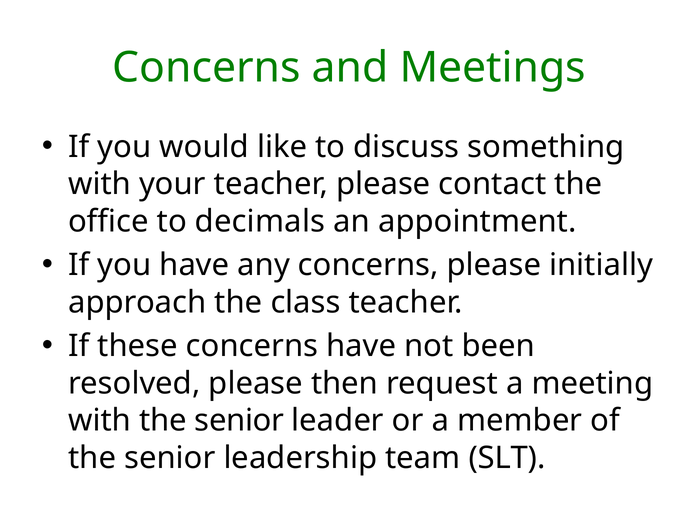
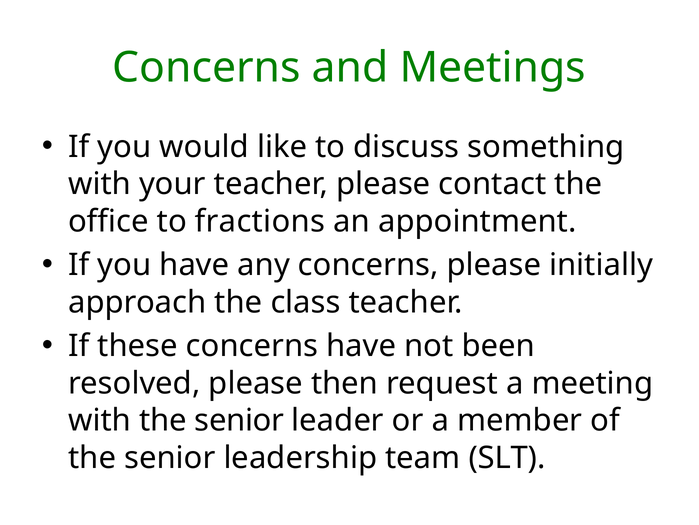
decimals: decimals -> fractions (260, 221)
